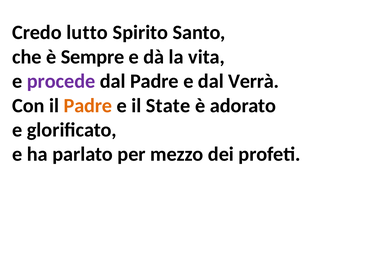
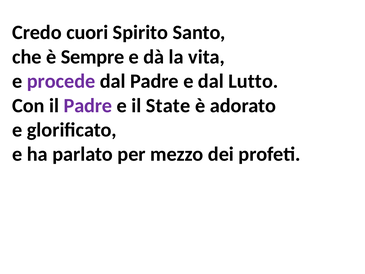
lutto: lutto -> cuori (87, 32)
Verrà: Verrà -> Lutto (253, 81)
Padre colour: orange -> purple (88, 105)
